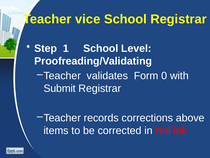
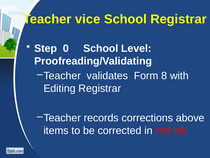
1: 1 -> 0 (66, 48)
0: 0 -> 8 (164, 76)
Submit: Submit -> Editing (60, 88)
